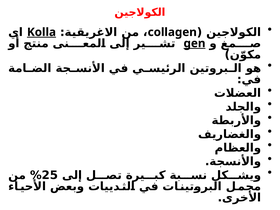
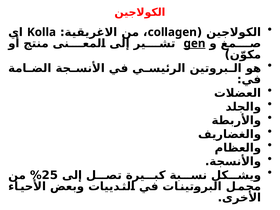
Kolla underline: present -> none (41, 32)
